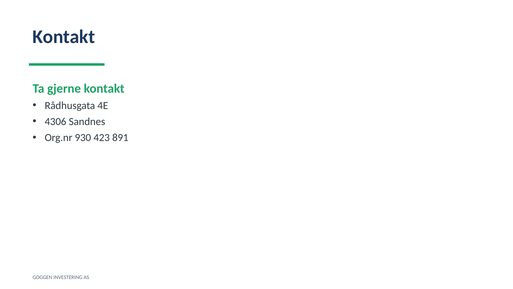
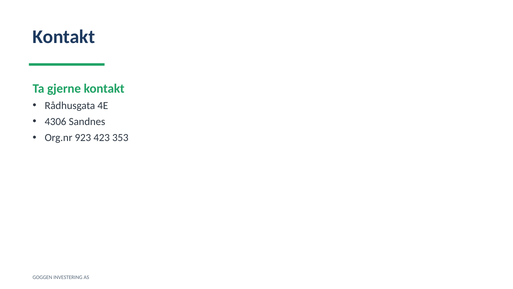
930: 930 -> 923 (83, 138)
891: 891 -> 353 (120, 138)
